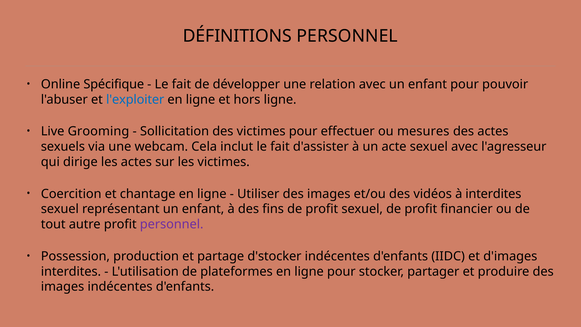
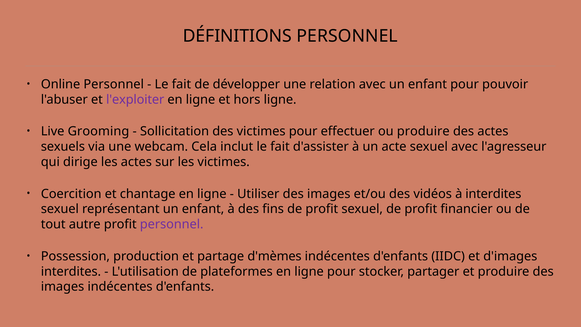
Online Spécifique: Spécifique -> Personnel (114, 84)
l'exploiter colour: blue -> purple (135, 99)
ou mesures: mesures -> produire (423, 131)
d'stocker: d'stocker -> d'mèmes (274, 256)
